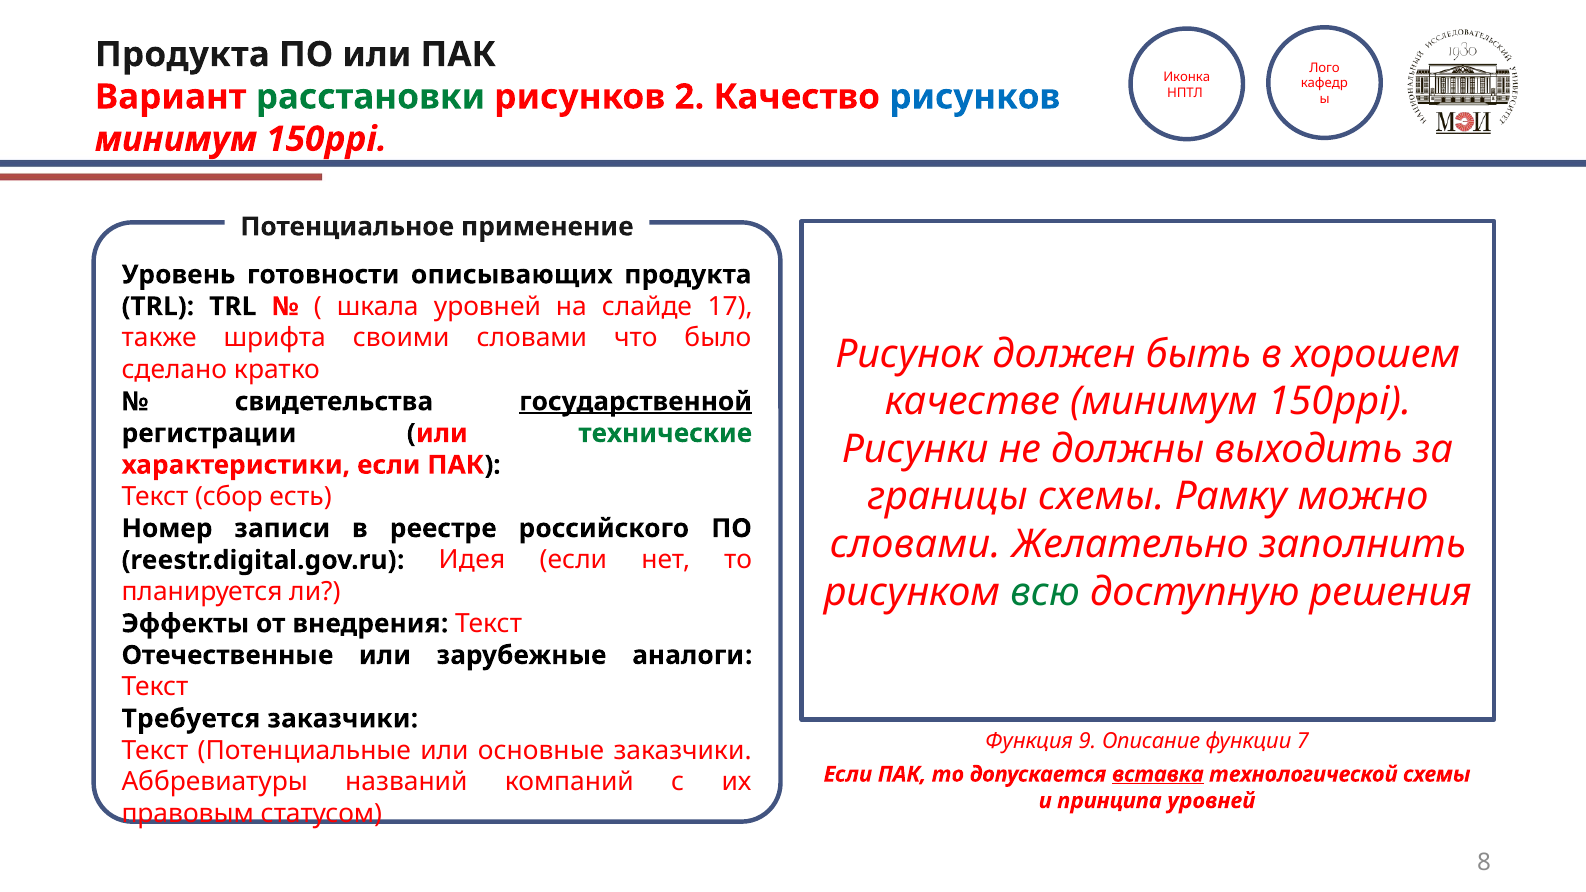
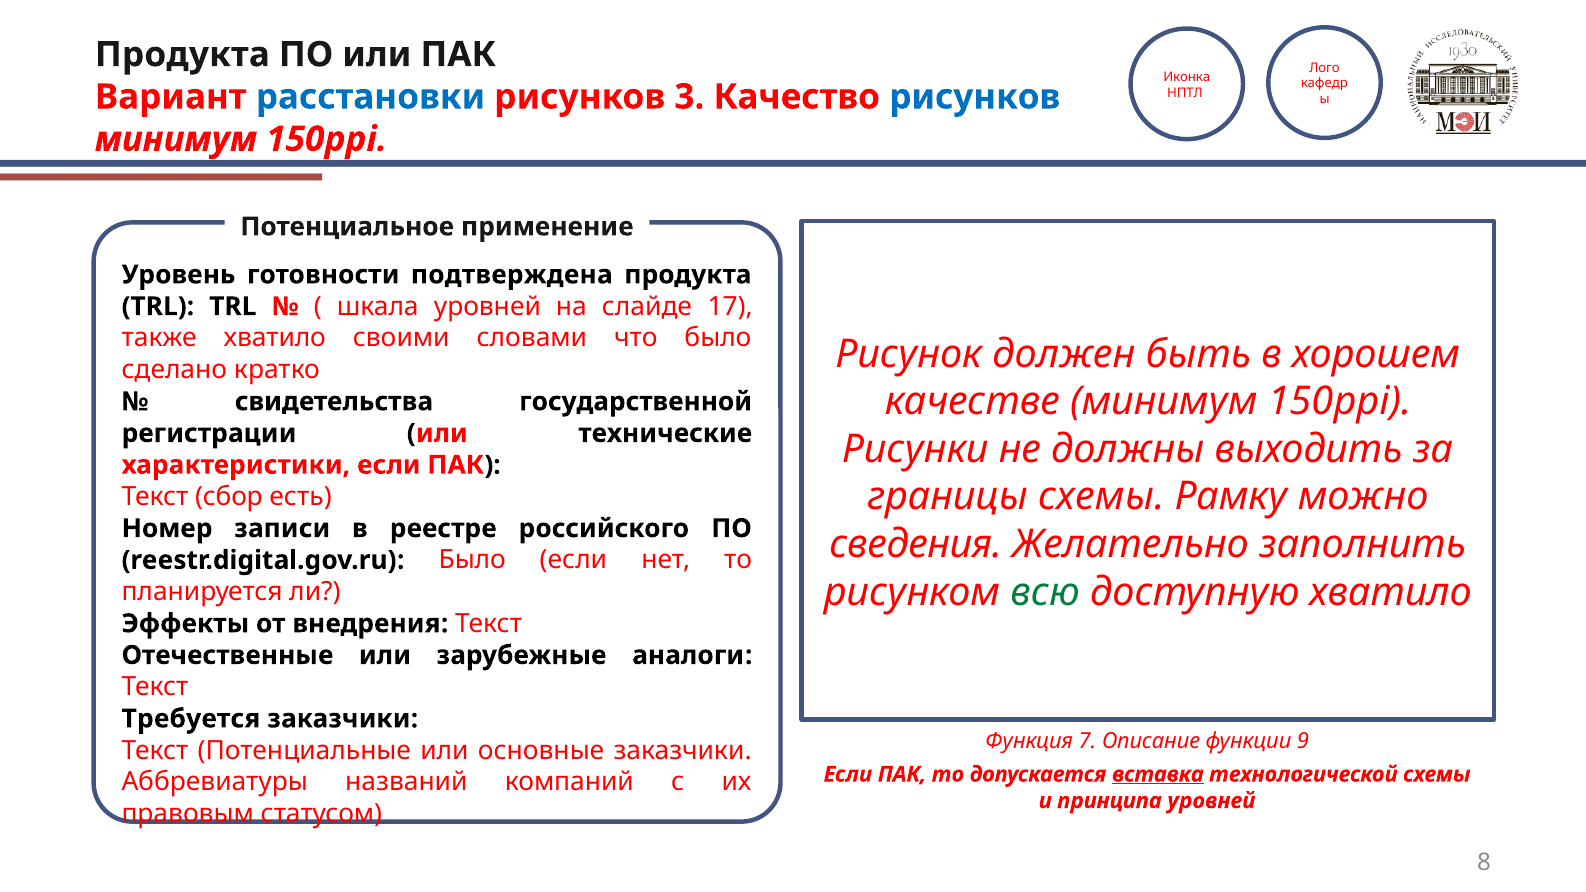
расстановки colour: green -> blue (370, 97)
2: 2 -> 3 (689, 97)
описывающих: описывающих -> подтверждена (512, 275)
также шрифта: шрифта -> хватило (275, 338)
государственной underline: present -> none (636, 402)
технические colour: green -> black (665, 433)
словами: словами -> сведения (916, 545)
reestr.digital.gov.ru Идея: Идея -> Было (472, 560)
доступную решения: решения -> хватило (1391, 592)
9: 9 -> 7 (1087, 741)
7: 7 -> 9 (1303, 741)
